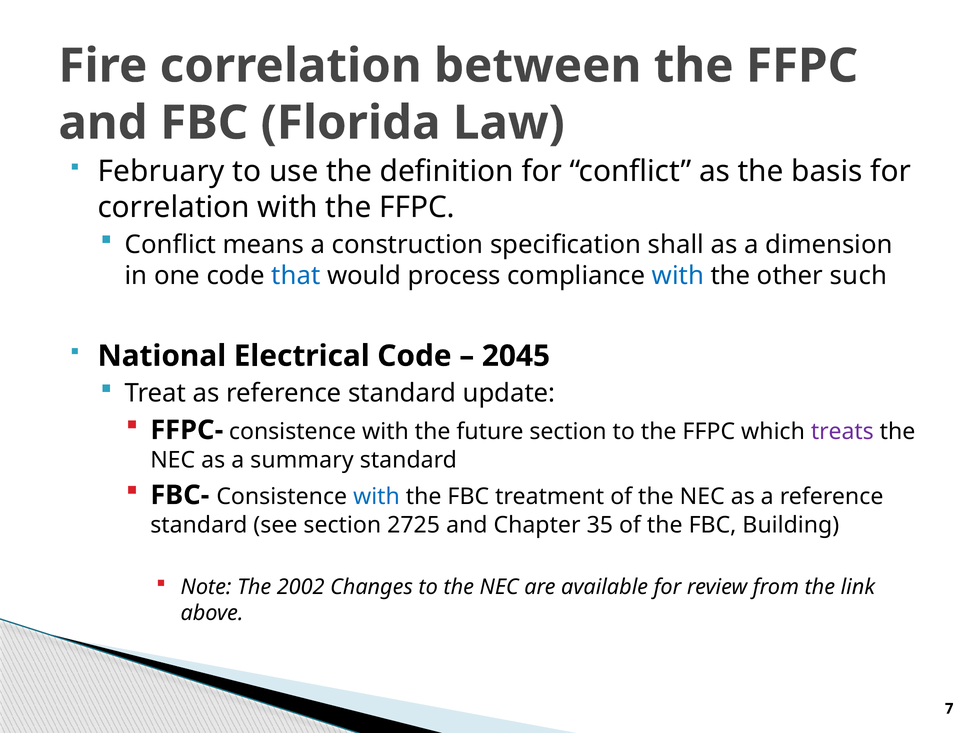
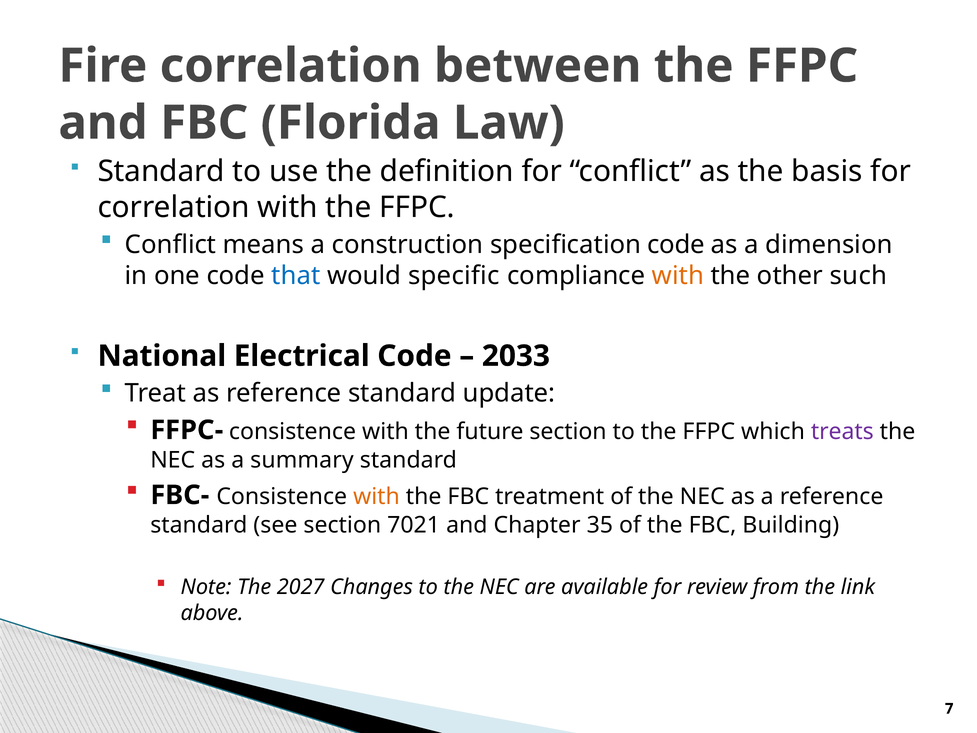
February: February -> Standard (161, 171)
specification shall: shall -> code (676, 245)
process: process -> specific (454, 276)
with colour: blue -> orange (678, 276)
2045: 2045 -> 2033 (516, 356)
with colour: blue -> orange (376, 496)
2725: 2725 -> 7021 (414, 525)
2002: 2002 -> 2027 (301, 587)
